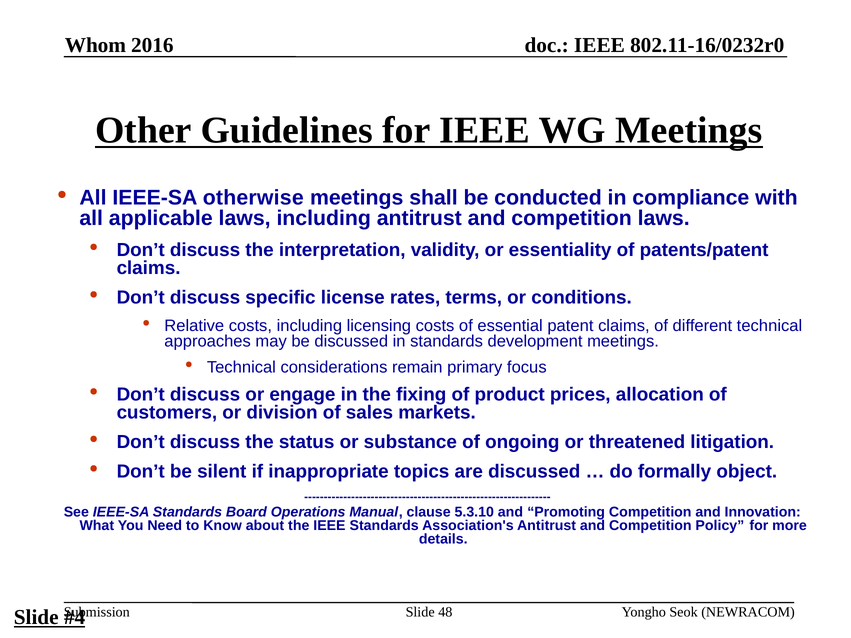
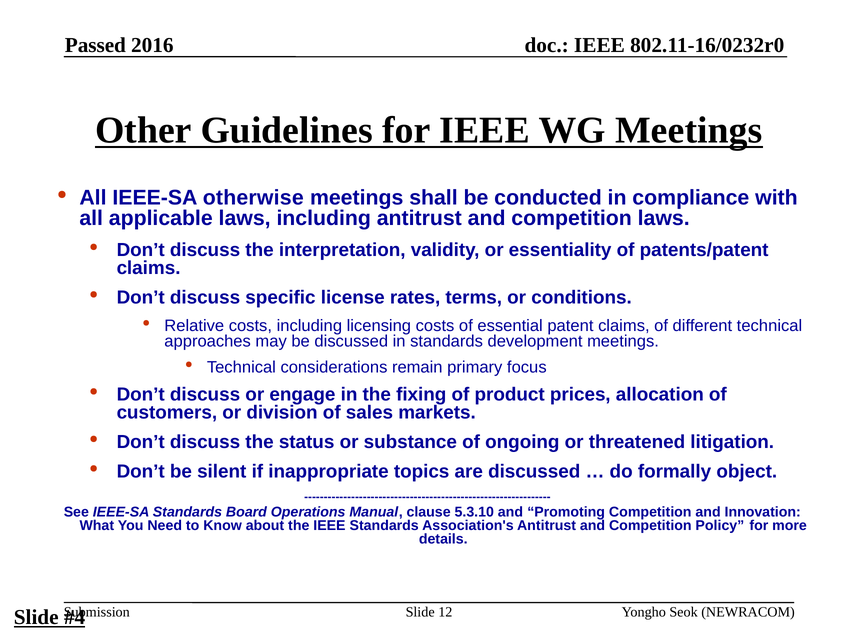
Whom: Whom -> Passed (95, 45)
48: 48 -> 12 (445, 612)
